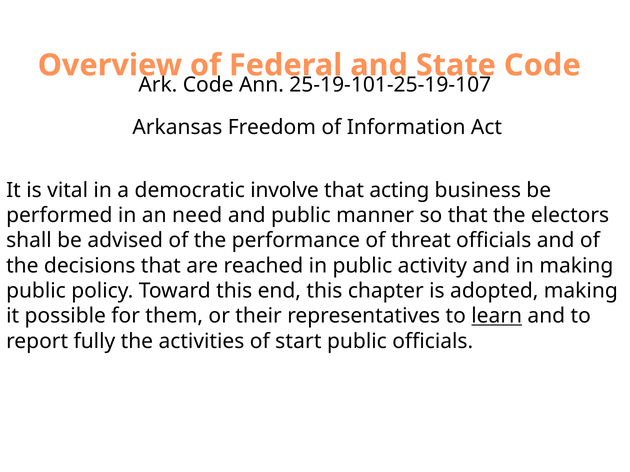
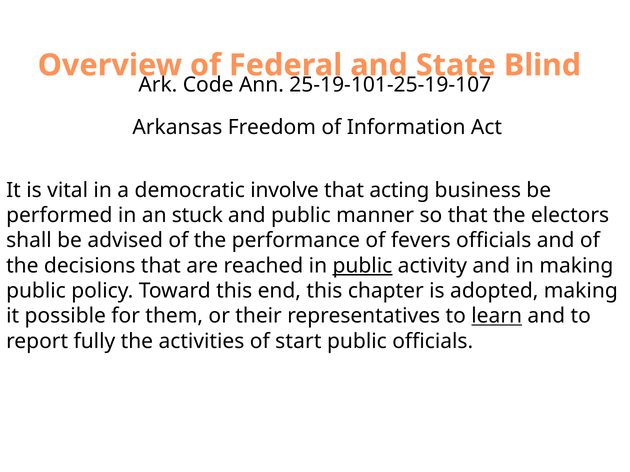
Code: Code -> Blind (542, 65)
need: need -> stuck (197, 216)
threat: threat -> fevers (421, 241)
public underline: none -> present (362, 266)
